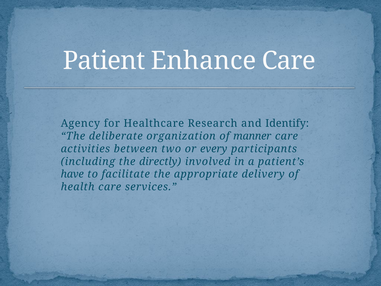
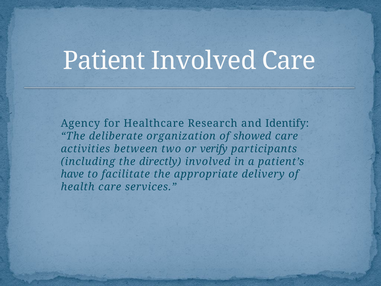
Patient Enhance: Enhance -> Involved (204, 61)
manner: manner -> showed (252, 136)
every: every -> verify (214, 149)
